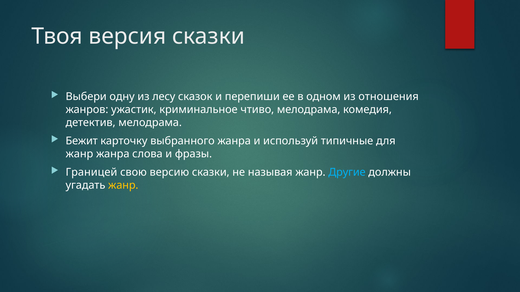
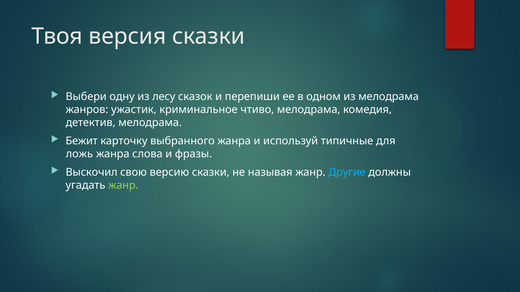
из отношения: отношения -> мелодрама (389, 97)
жанр: жанр -> ложь (79, 154)
Границей: Границей -> Выскочил (92, 173)
жанр colour: yellow -> light green (123, 186)
